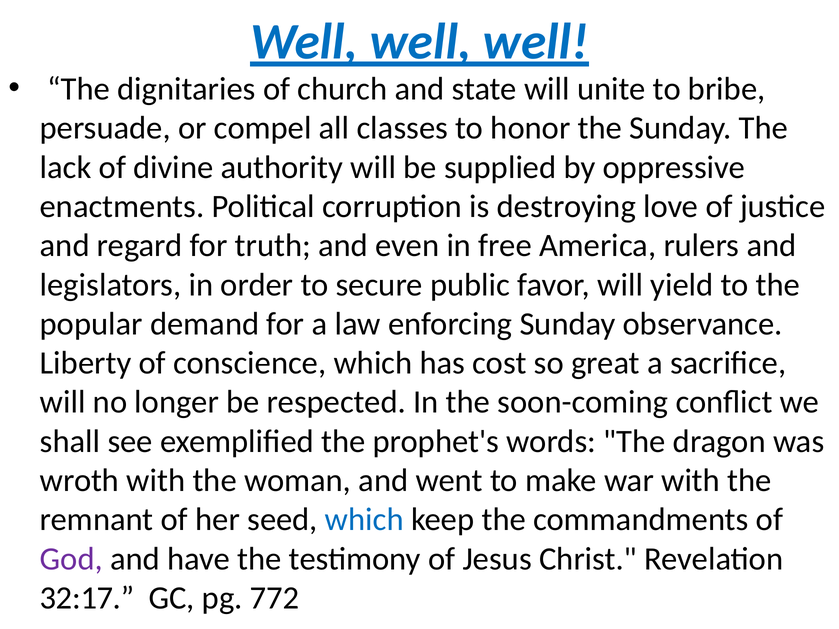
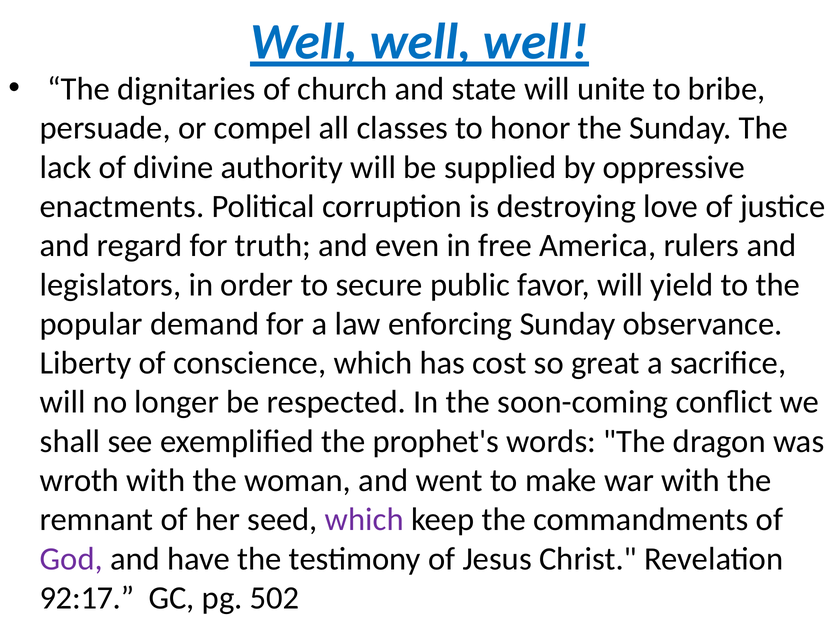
which colour: blue -> purple (364, 520)
32:17: 32:17 -> 92:17 (87, 598)
772: 772 -> 502 (275, 598)
